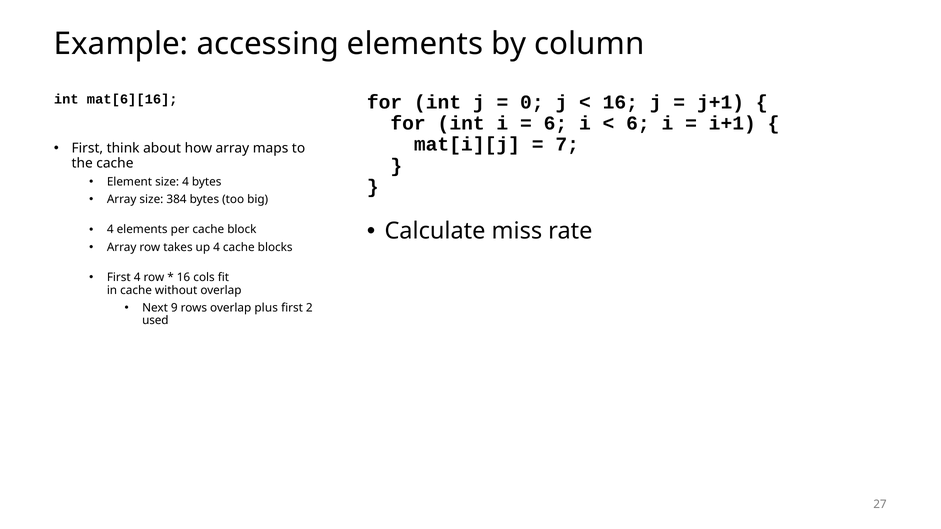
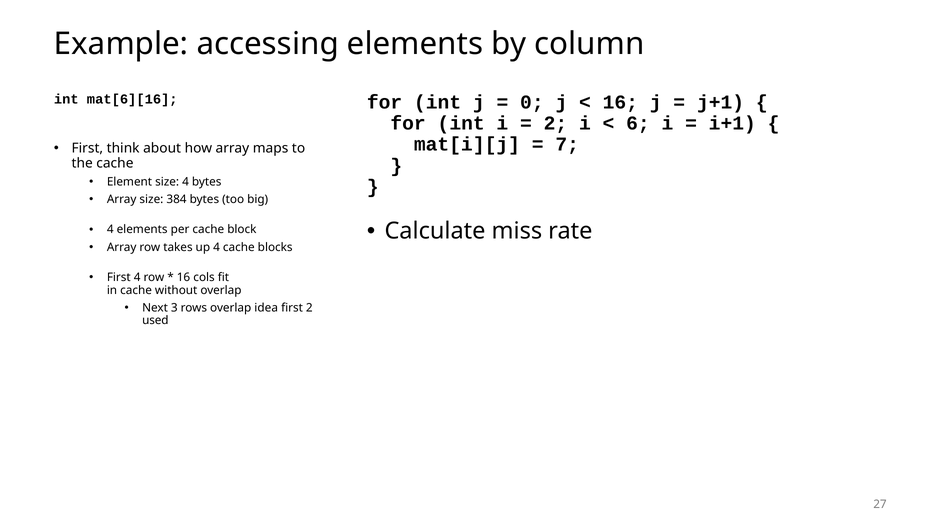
6: 6 -> 2 (555, 123)
9: 9 -> 3 (174, 308)
plus: plus -> idea (266, 308)
